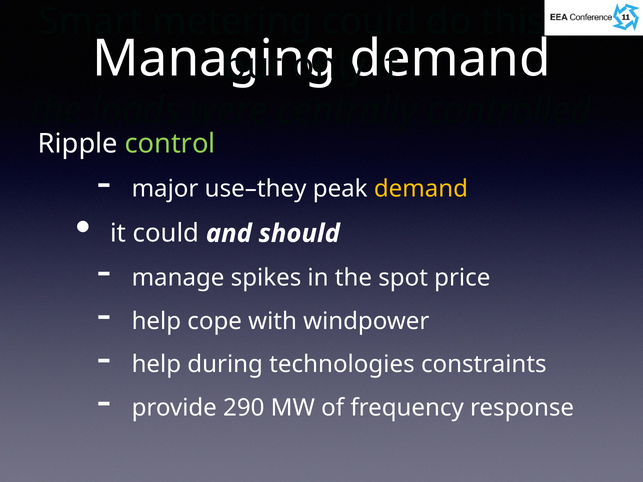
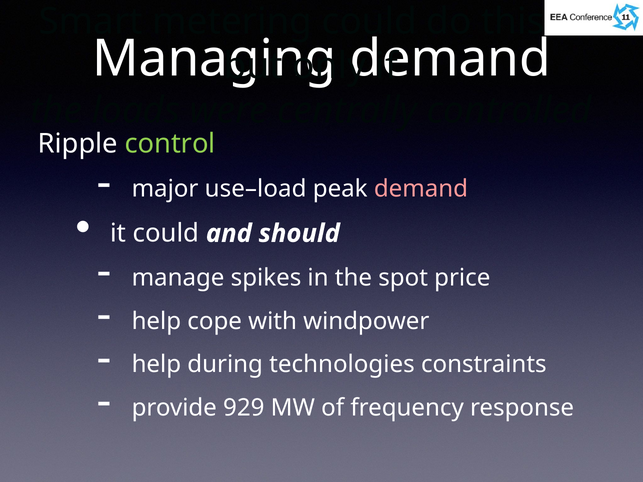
use–they: use–they -> use–load (256, 189)
demand colour: yellow -> pink (421, 189)
290: 290 -> 929 (244, 408)
